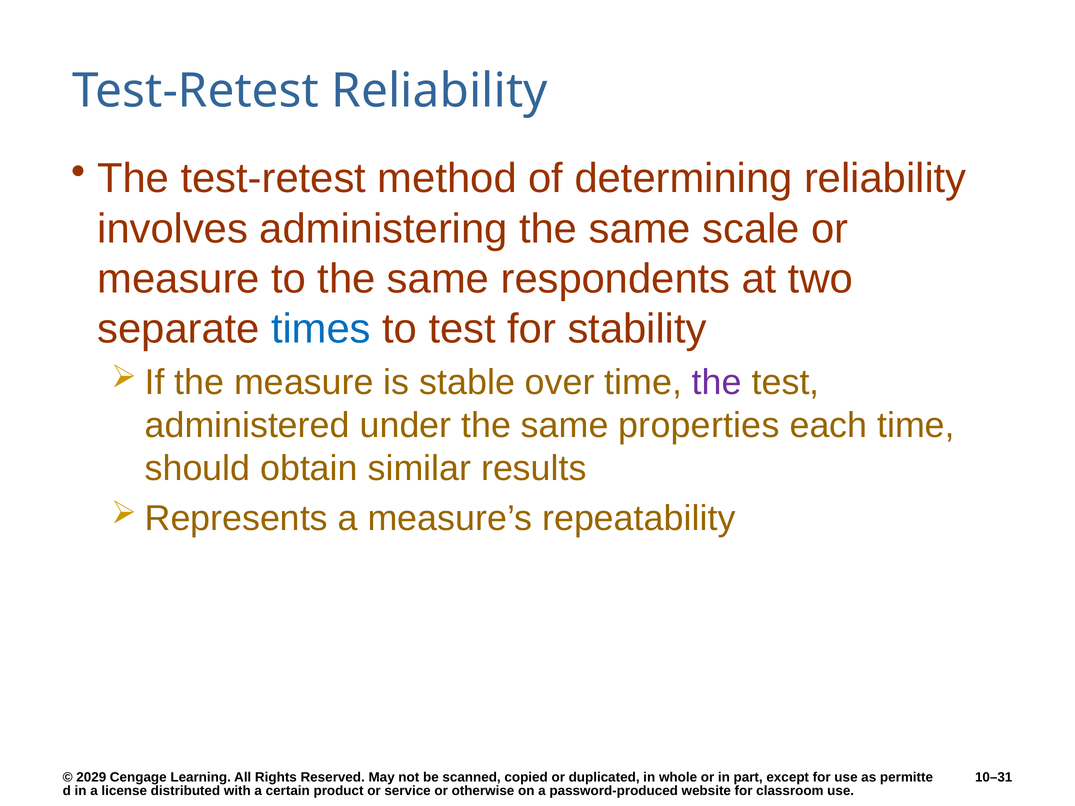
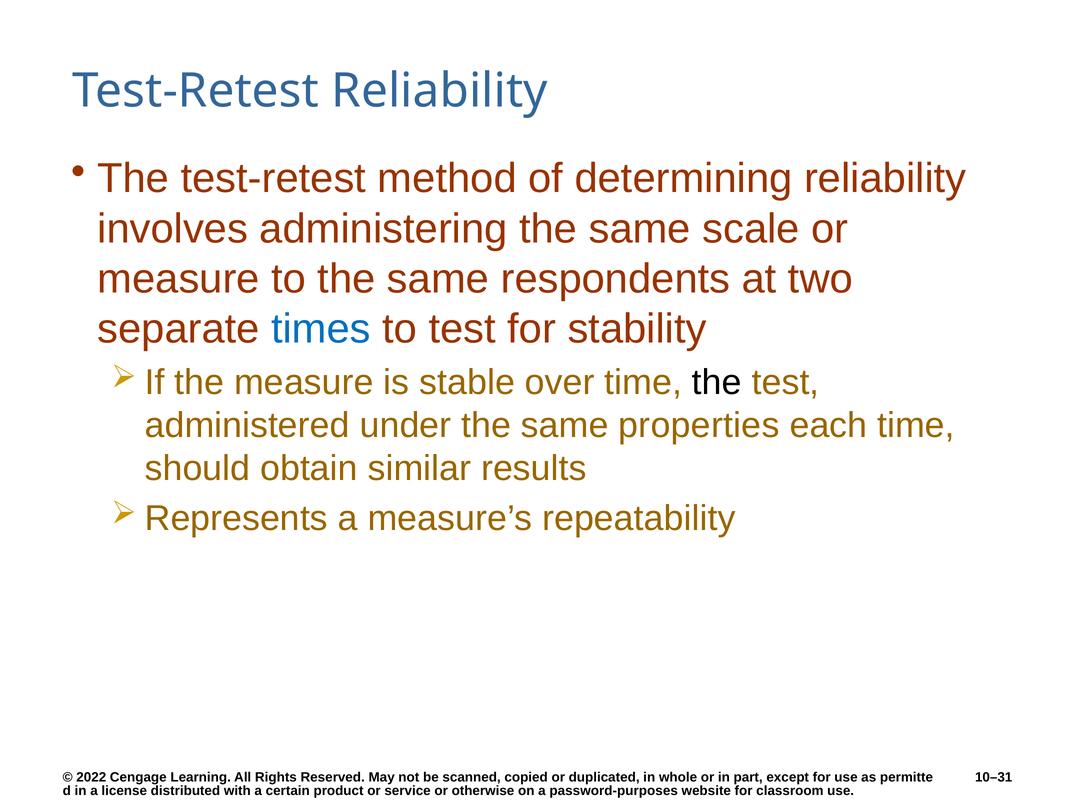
the colour: purple -> black (717, 383)
2029: 2029 -> 2022 (91, 778)
password-produced: password-produced -> password-purposes (614, 791)
